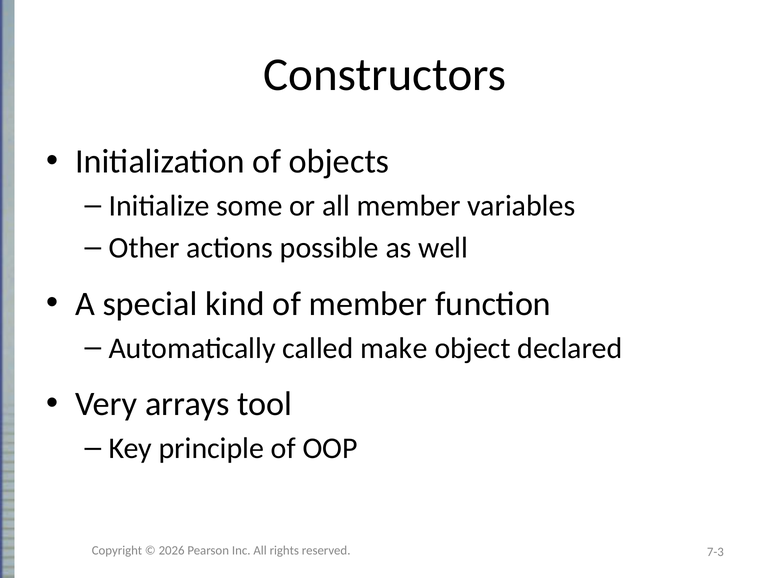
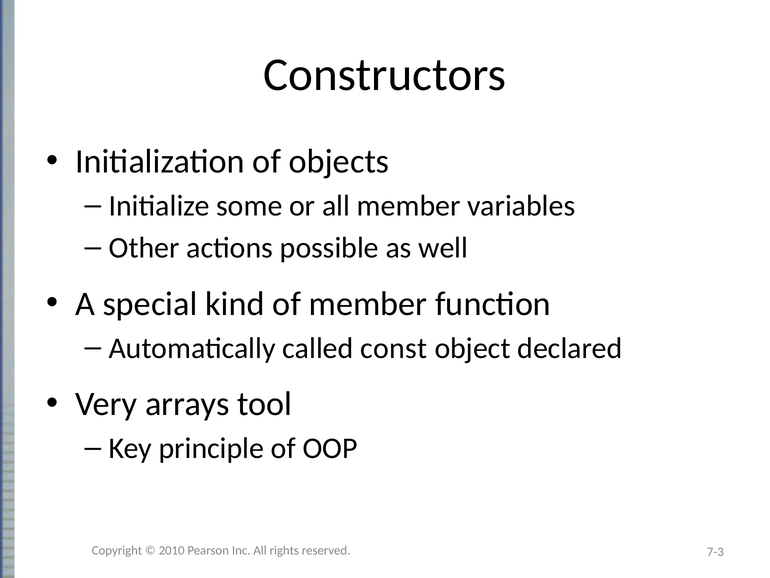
make: make -> const (394, 348)
2026: 2026 -> 2010 (172, 550)
